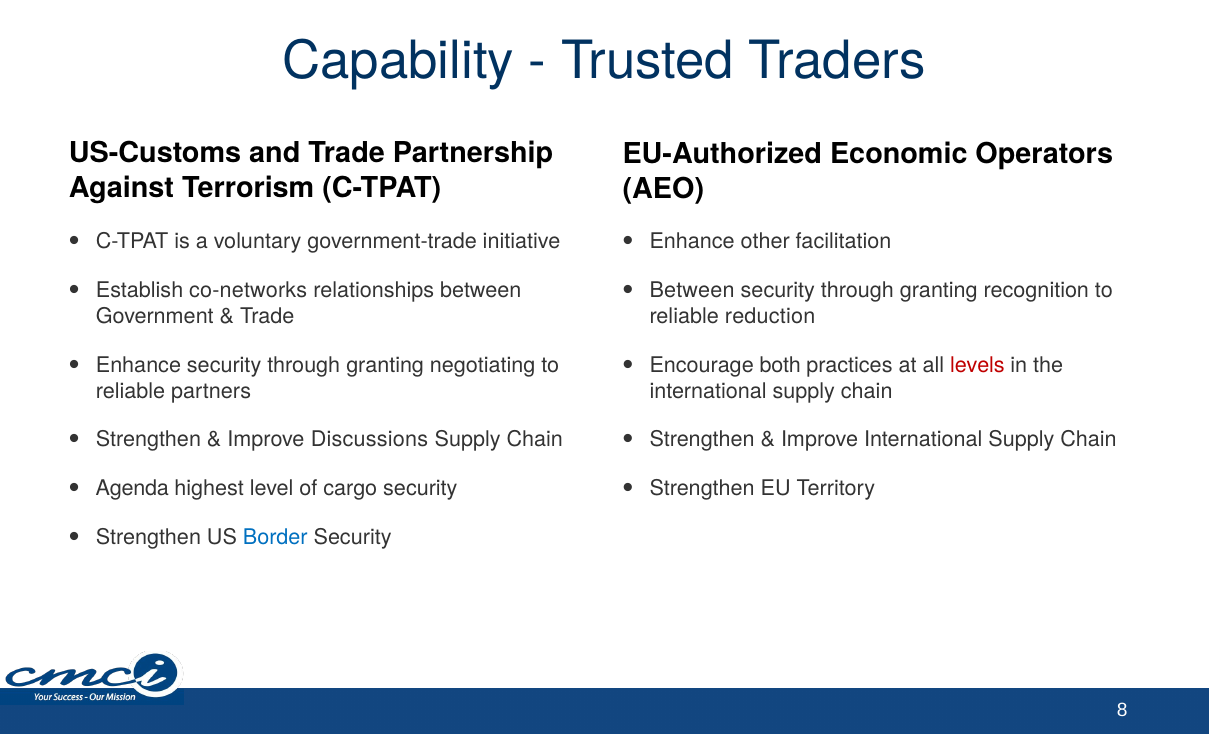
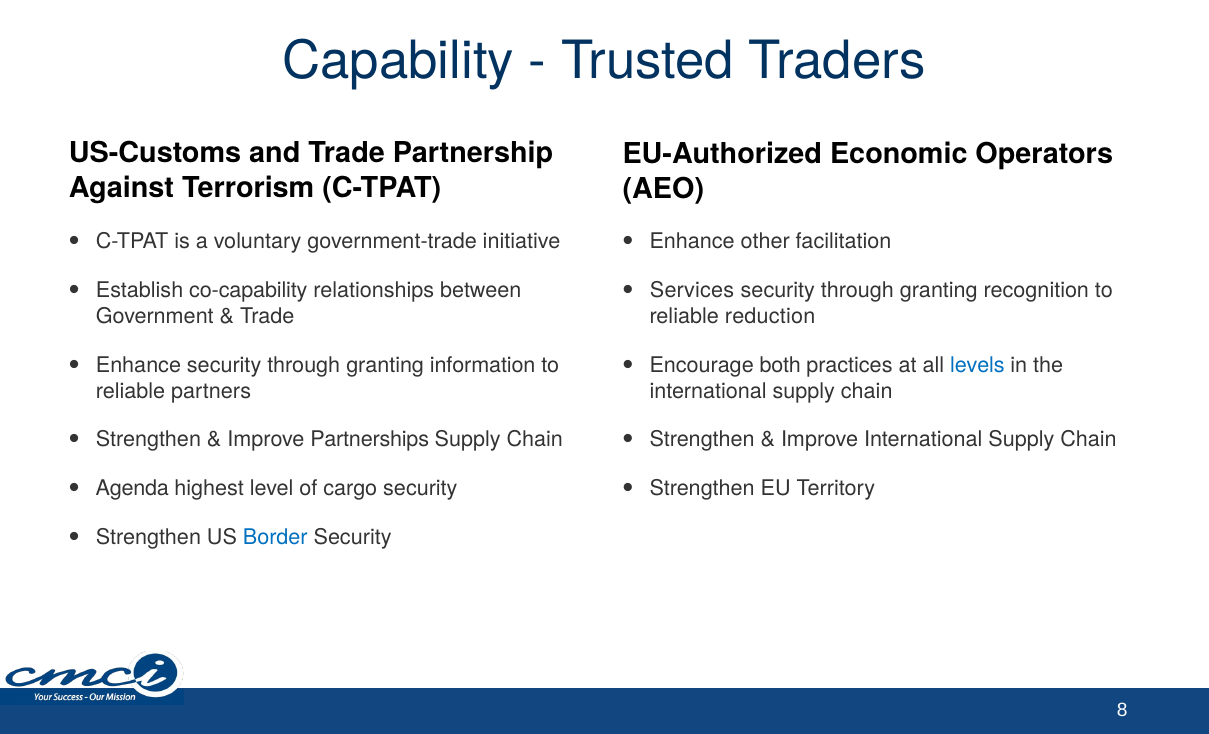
co-networks: co-networks -> co-capability (248, 291)
Between: Between -> Services (692, 291)
negotiating: negotiating -> information (483, 365)
levels colour: red -> blue (977, 365)
Discussions: Discussions -> Partnerships (370, 440)
